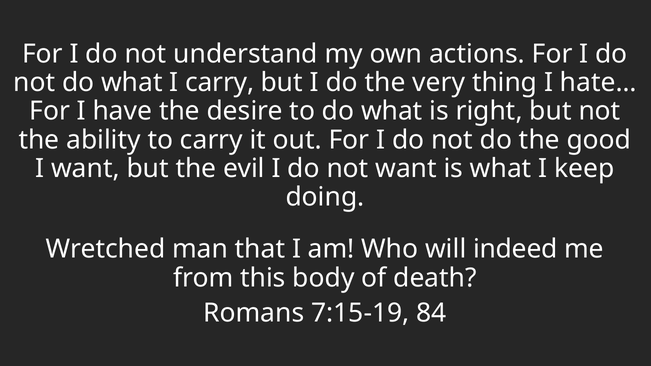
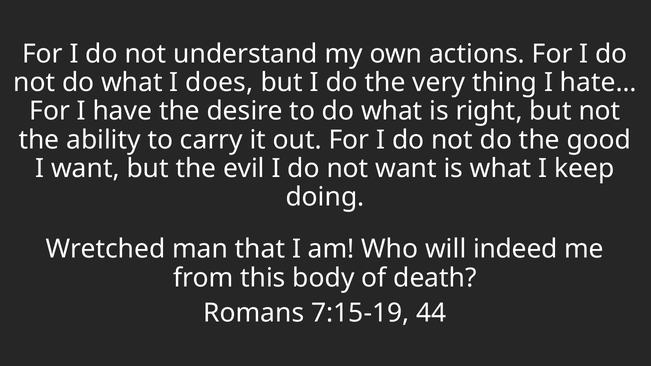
I carry: carry -> does (219, 83)
84: 84 -> 44 (431, 313)
